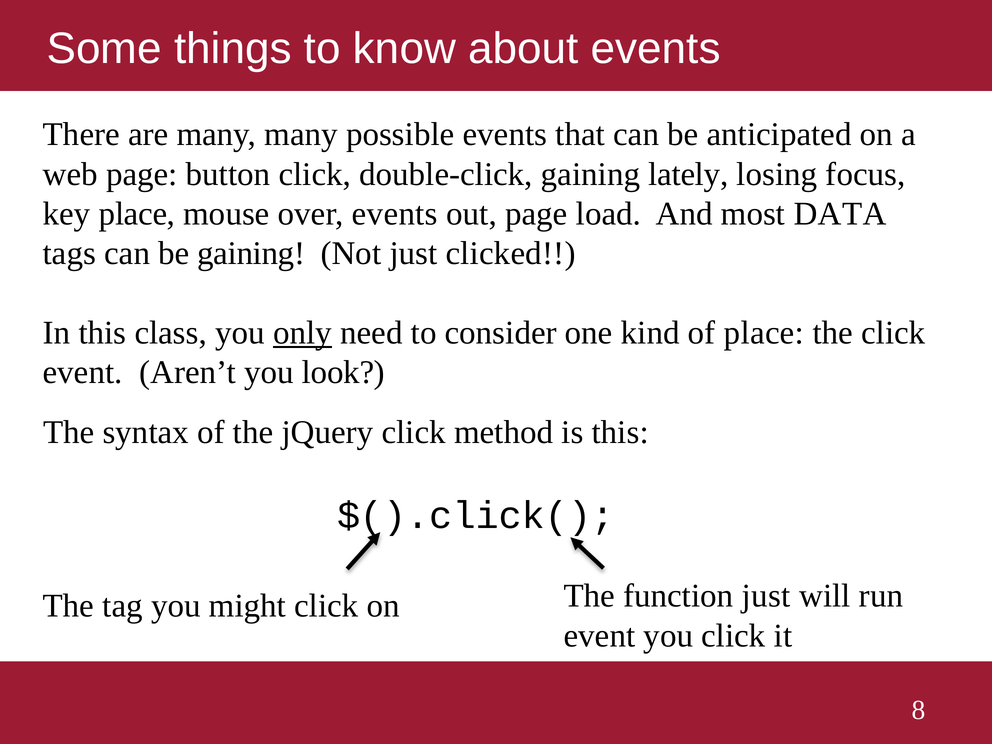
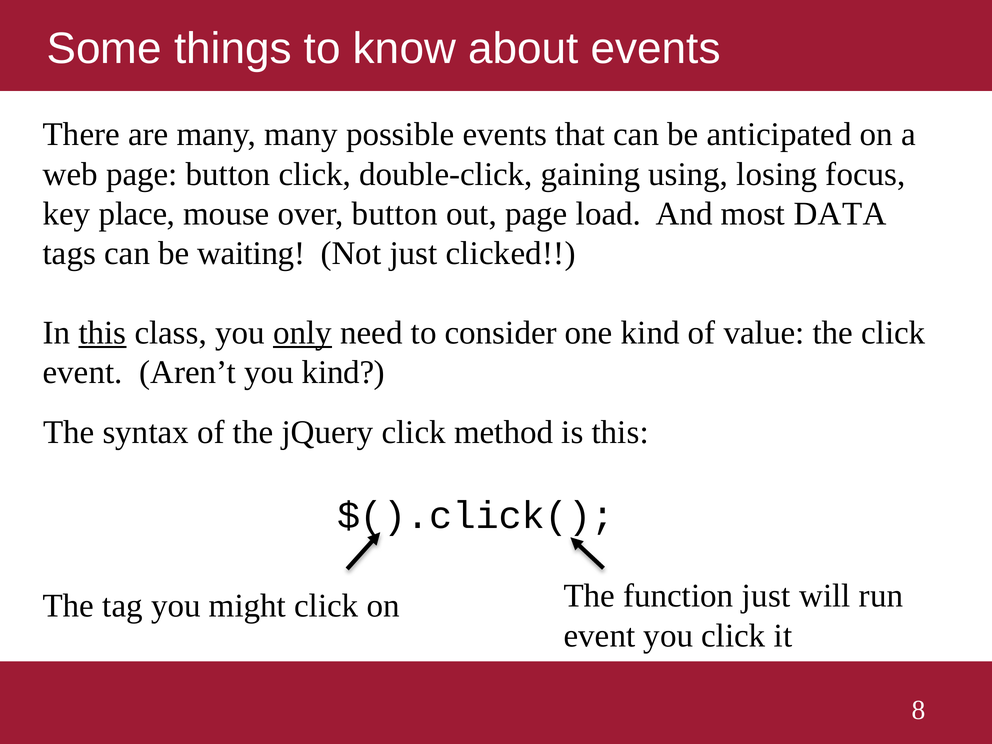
lately: lately -> using (688, 174)
over events: events -> button (395, 214)
be gaining: gaining -> waiting (251, 254)
this underline: none -> present (102, 333)
of place: place -> value (764, 333)
you look: look -> kind (343, 373)
